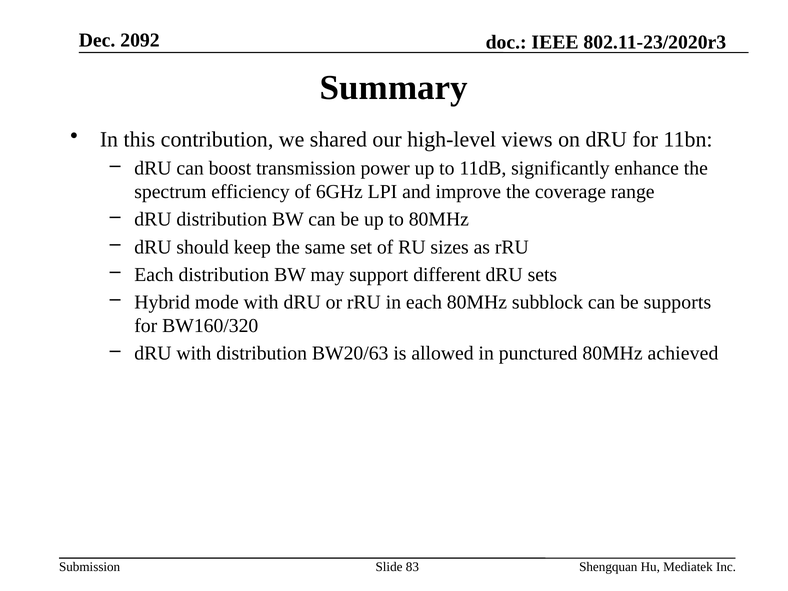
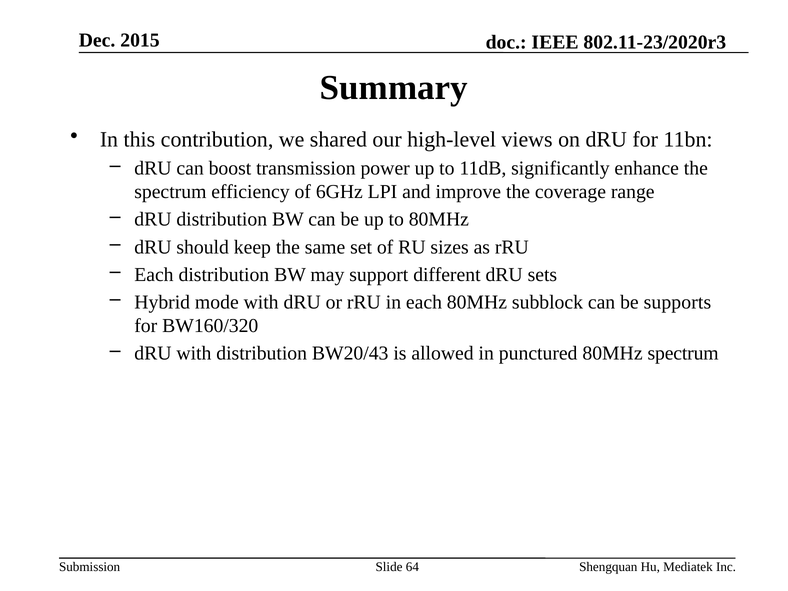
2092: 2092 -> 2015 (140, 40)
BW20/63: BW20/63 -> BW20/43 (350, 353)
80MHz achieved: achieved -> spectrum (683, 353)
83: 83 -> 64 (412, 567)
